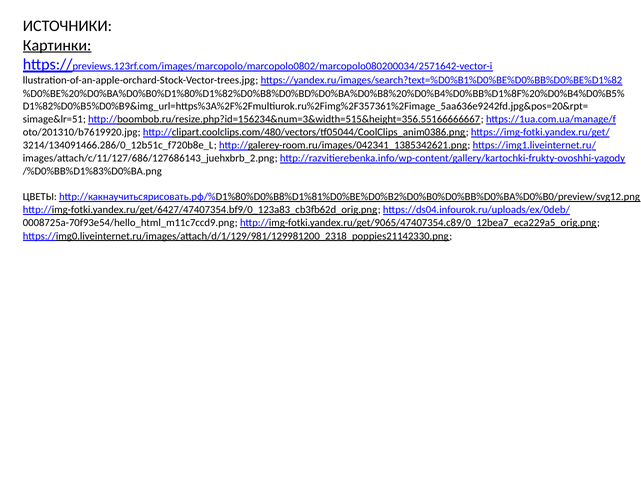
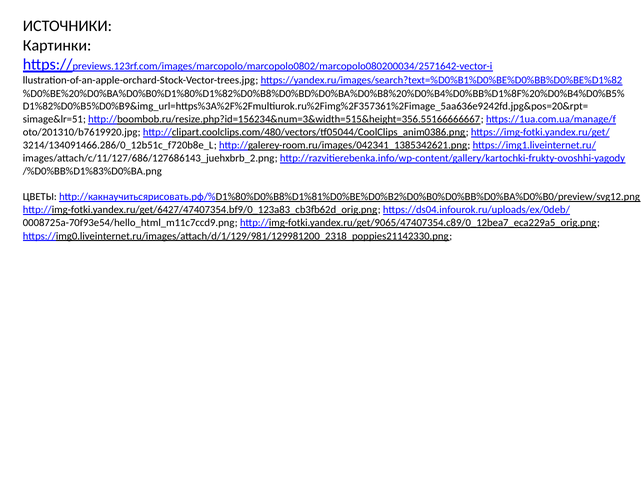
Картинки underline: present -> none (57, 45)
